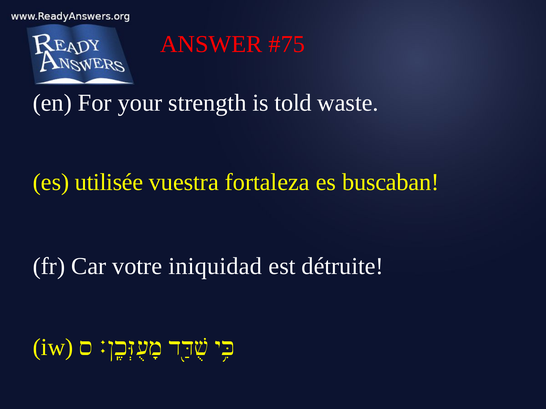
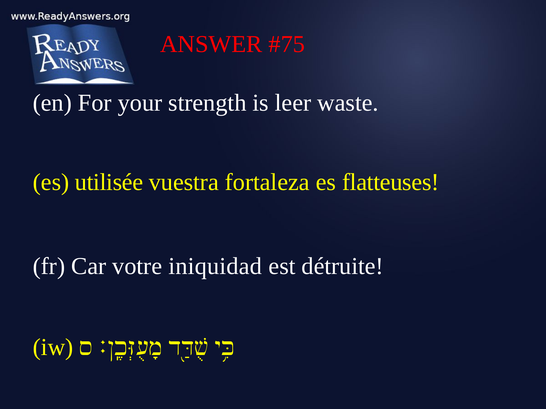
told: told -> leer (293, 103)
buscaban: buscaban -> flatteuses (391, 182)
